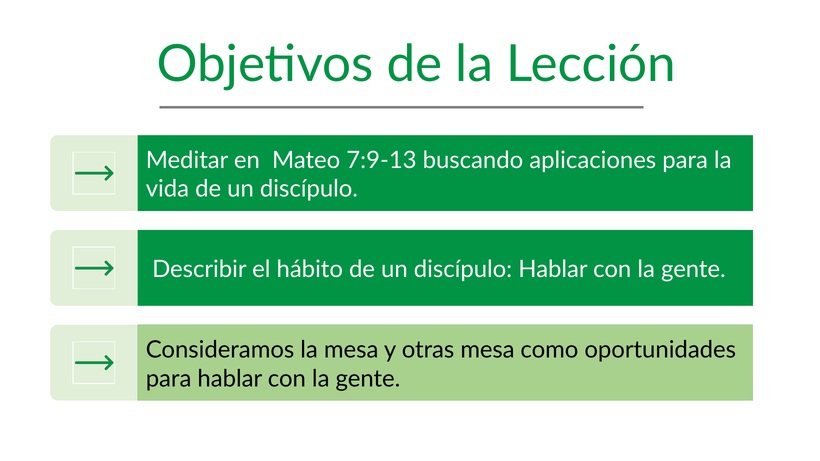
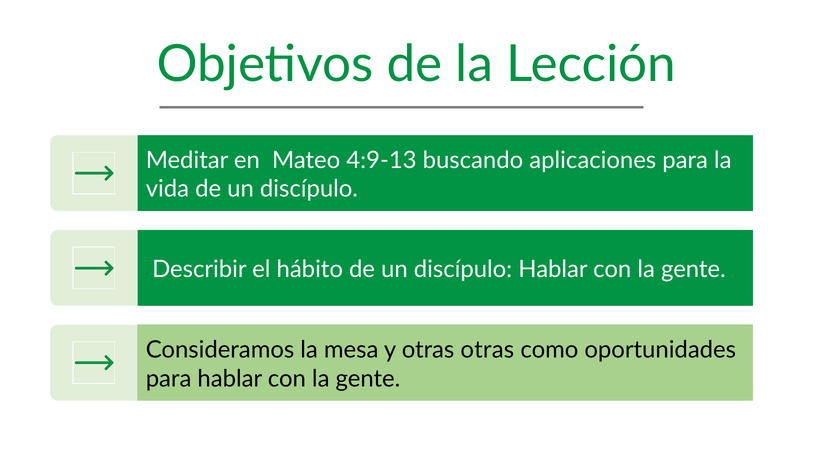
7:9-13: 7:9-13 -> 4:9-13 (381, 160)
otras mesa: mesa -> otras (487, 350)
